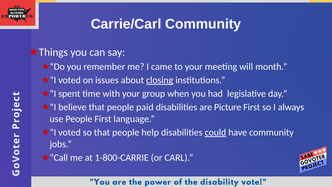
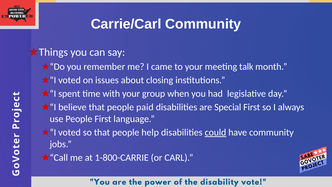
will: will -> talk (246, 67)
closing underline: present -> none (160, 80)
Picture: Picture -> Special (228, 107)
